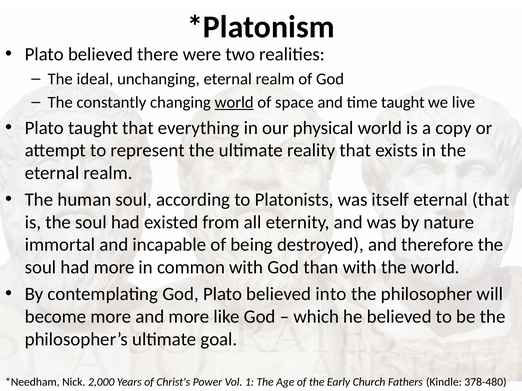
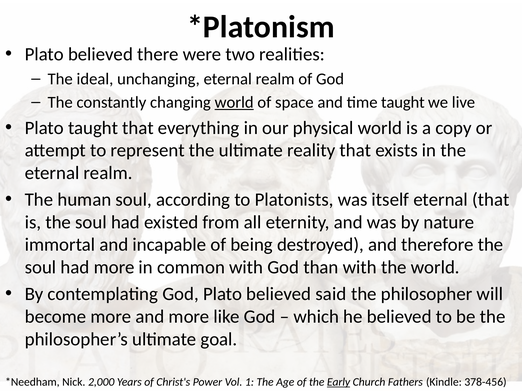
into: into -> said (331, 294)
Early underline: none -> present (339, 383)
378-480: 378-480 -> 378-456 (485, 383)
